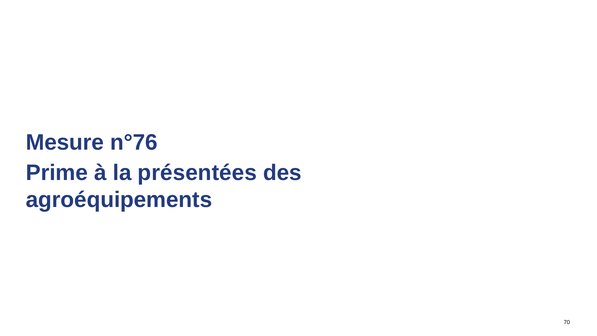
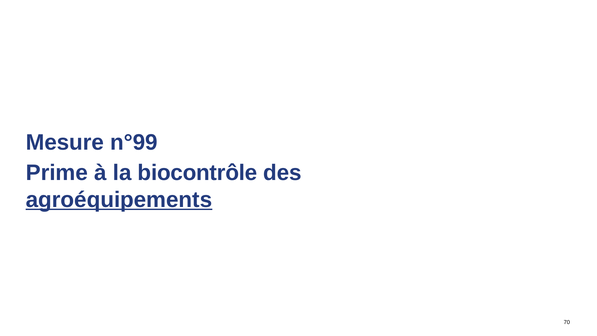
n°76: n°76 -> n°99 (134, 142)
présentées: présentées -> biocontrôle (197, 173)
agroéquipements underline: none -> present (119, 200)
